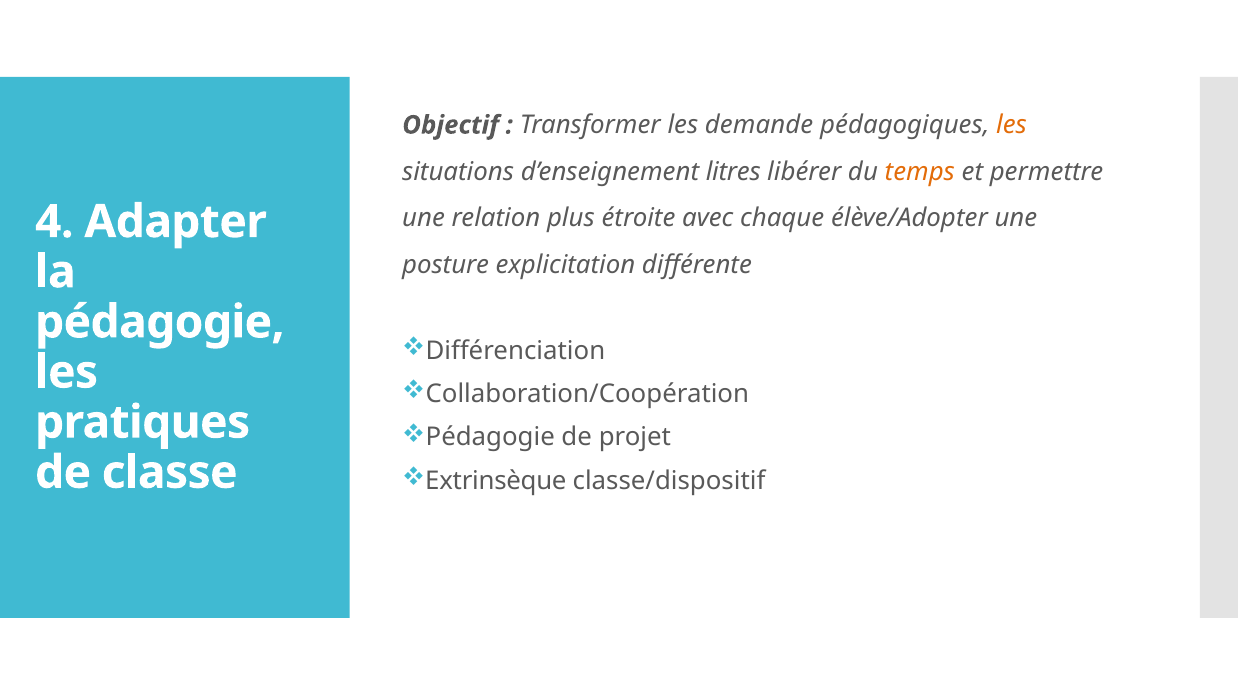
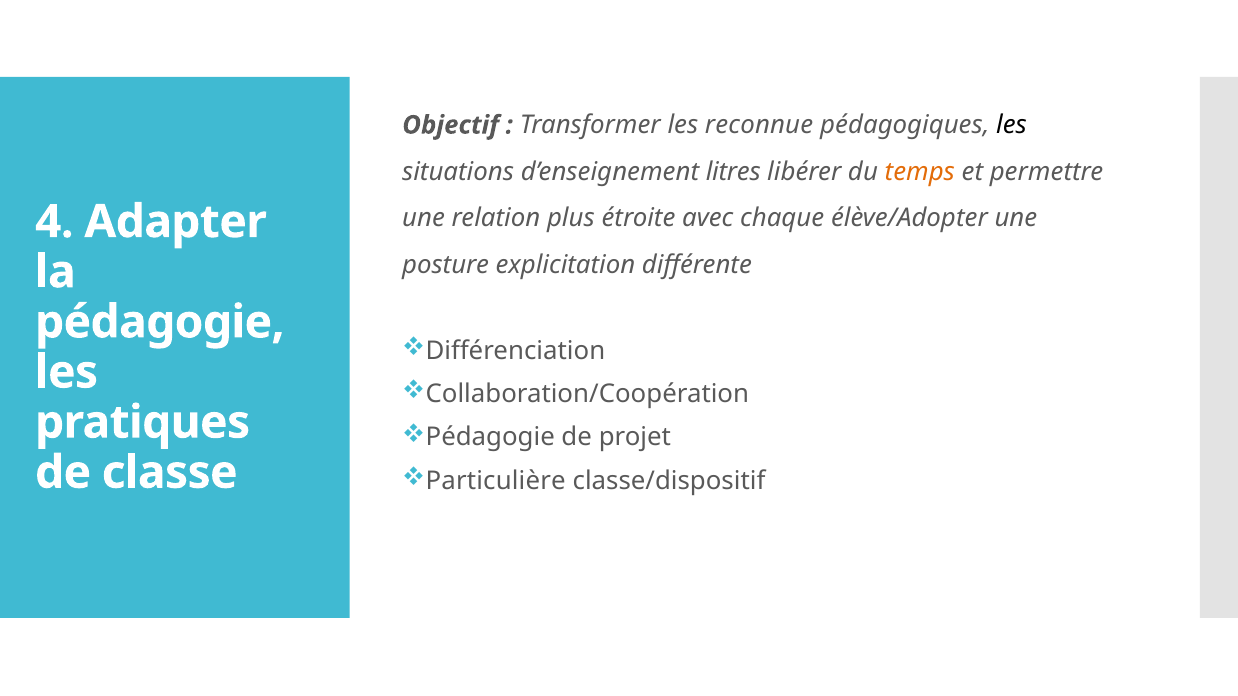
demande: demande -> reconnue (759, 125)
les colour: orange -> black (1011, 125)
Extrinsèque: Extrinsèque -> Particulière (496, 481)
